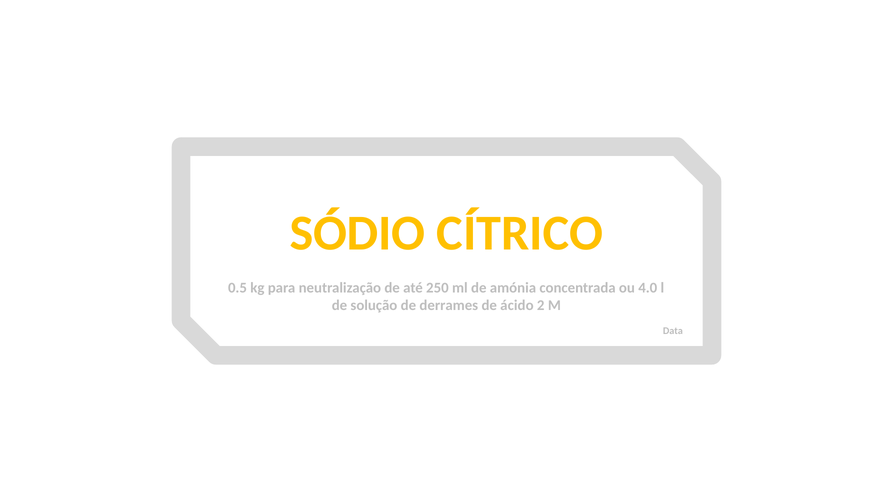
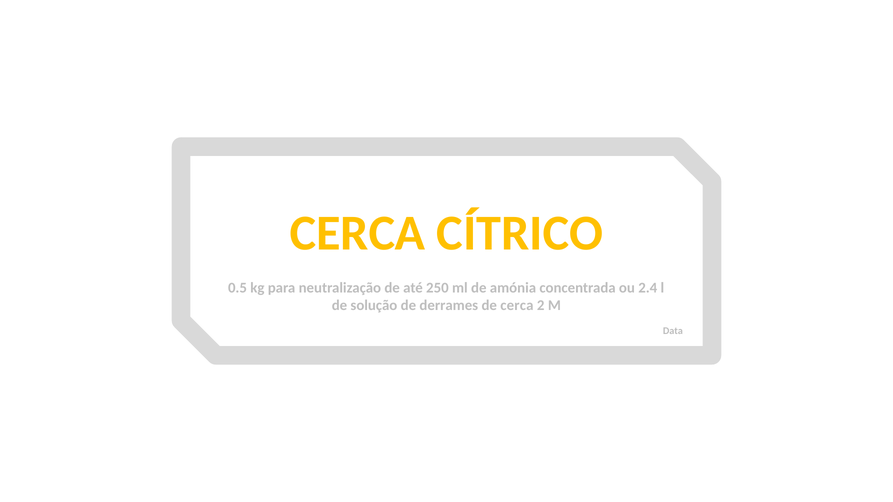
SÓDIO: SÓDIO -> CERCA (358, 233)
4.0: 4.0 -> 2.4 (648, 288)
de ácido: ácido -> cerca (517, 306)
